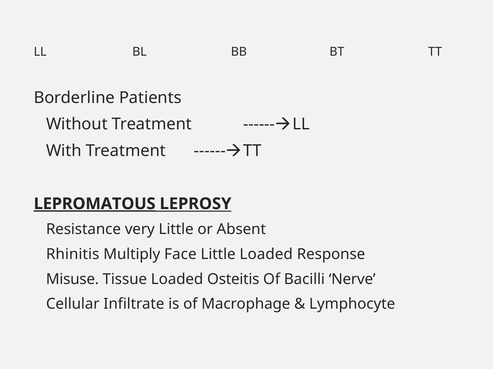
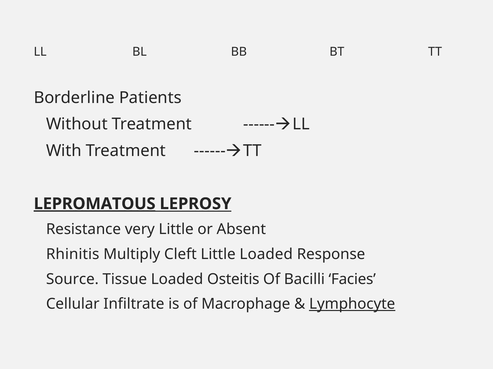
Face: Face -> Cleft (180, 255)
Misuse: Misuse -> Source (72, 280)
Nerve: Nerve -> Facies (352, 280)
Lymphocyte underline: none -> present (352, 305)
